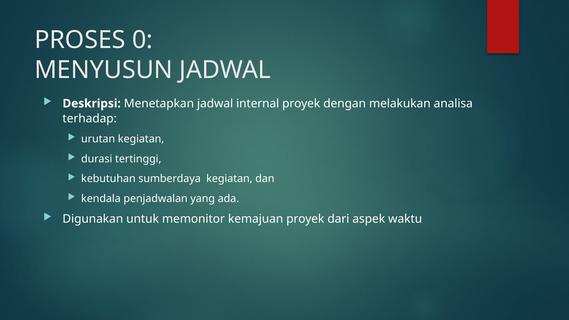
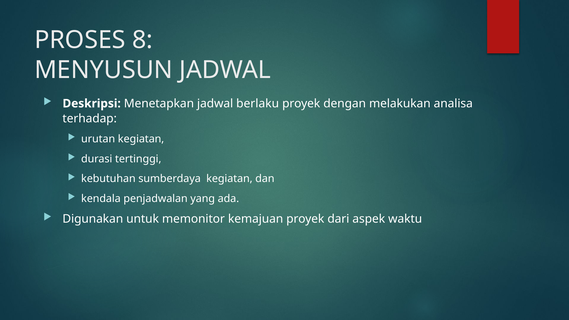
0: 0 -> 8 (142, 40)
internal: internal -> berlaku (258, 104)
